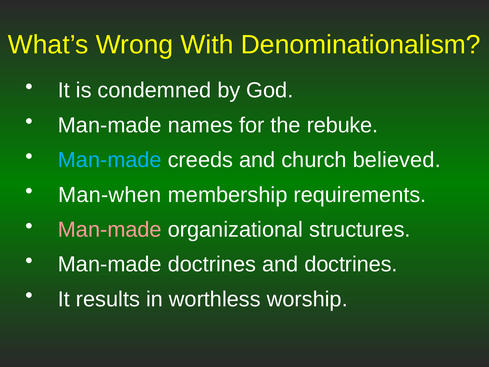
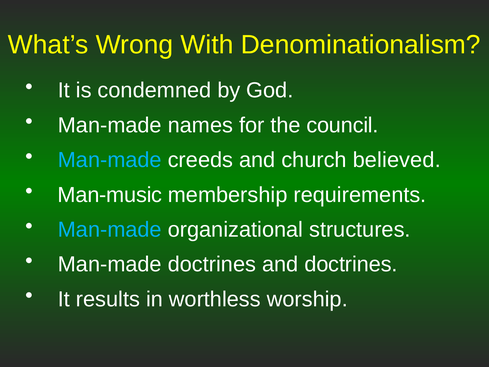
rebuke: rebuke -> council (343, 125)
Man-when: Man-when -> Man-music (110, 195)
Man-made colour: pink -> light blue (110, 230)
